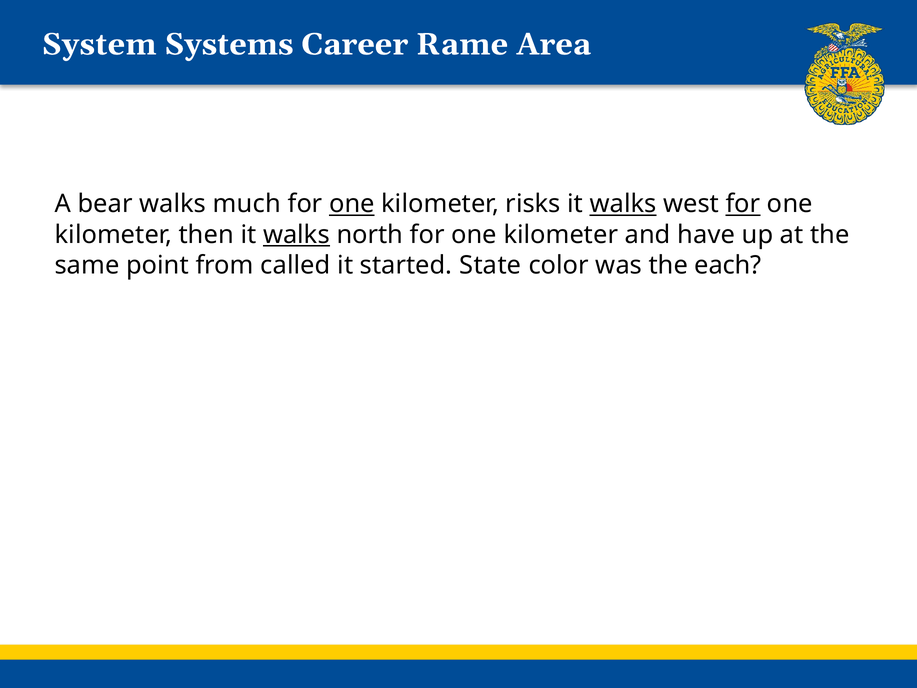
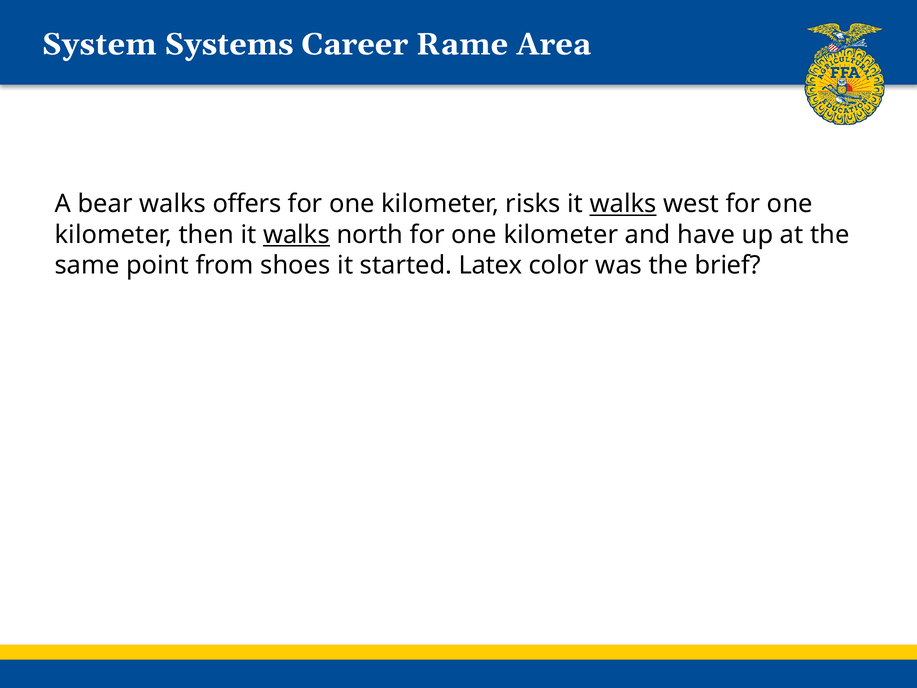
much: much -> offers (247, 204)
one underline: present -> none (352, 204)
for underline: present -> none (743, 204)
called: called -> shoes (295, 265)
State: State -> Latex (491, 265)
each: each -> brief (728, 265)
